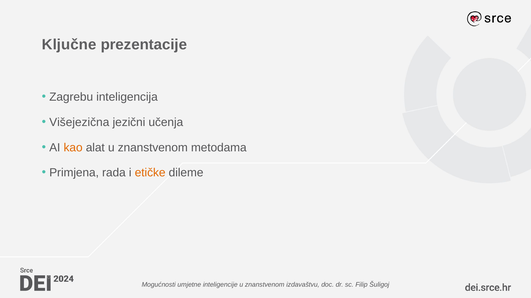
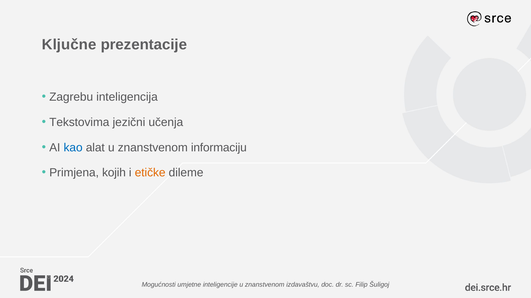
Višejezična: Višejezična -> Tekstovima (79, 122)
kao colour: orange -> blue (73, 148)
metodama: metodama -> informaciju (219, 148)
rada: rada -> kojih (114, 173)
